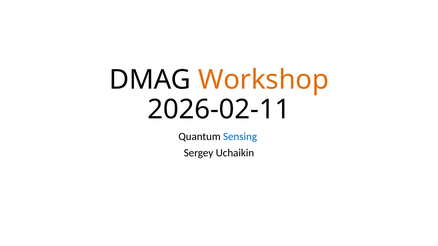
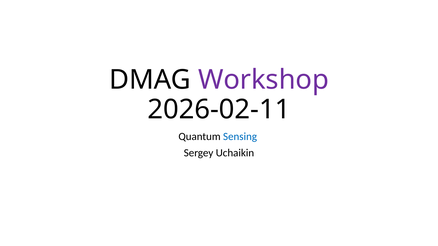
Workshop colour: orange -> purple (263, 80)
